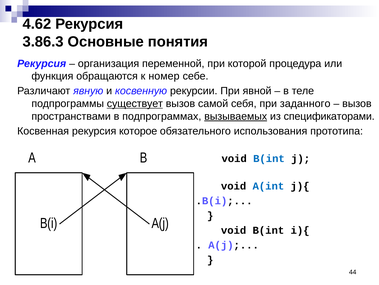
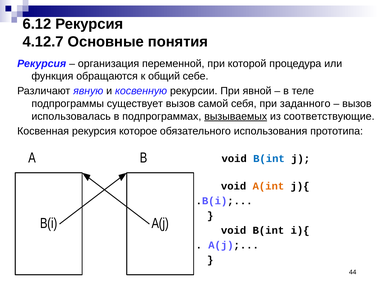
4.62: 4.62 -> 6.12 (37, 24)
3.86.3: 3.86.3 -> 4.12.7 (43, 42)
номер: номер -> общий (164, 76)
существует underline: present -> none (135, 103)
пространствами: пространствами -> использовалась (71, 116)
спецификаторами: спецификаторами -> соответствующие (329, 116)
A(int colour: blue -> orange (268, 186)
